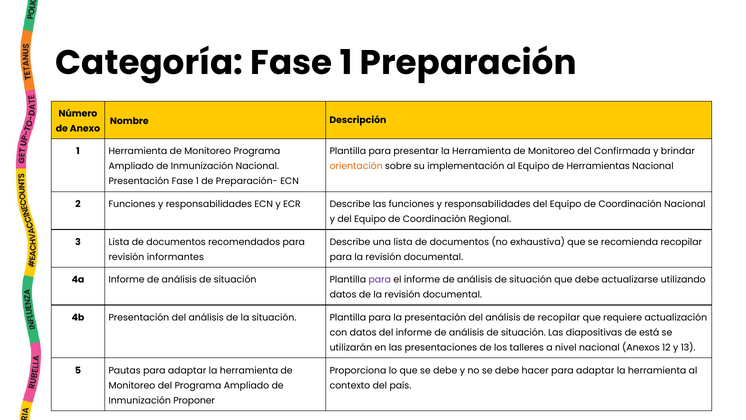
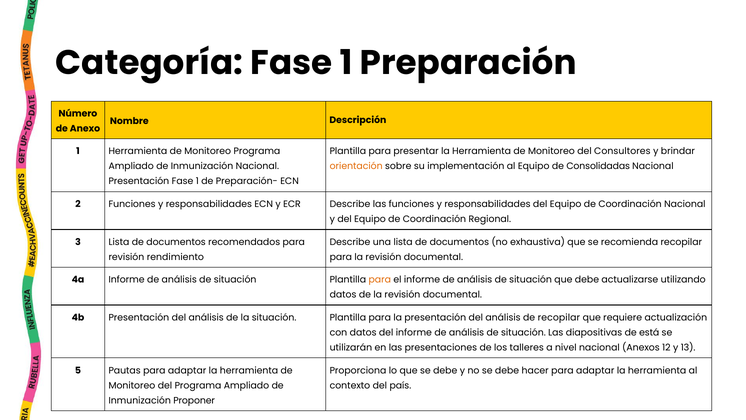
Confirmada: Confirmada -> Consultores (622, 151)
Herramientas: Herramientas -> Consolidadas (598, 166)
informantes: informantes -> rendimiento (175, 257)
para colour: purple -> orange (380, 280)
